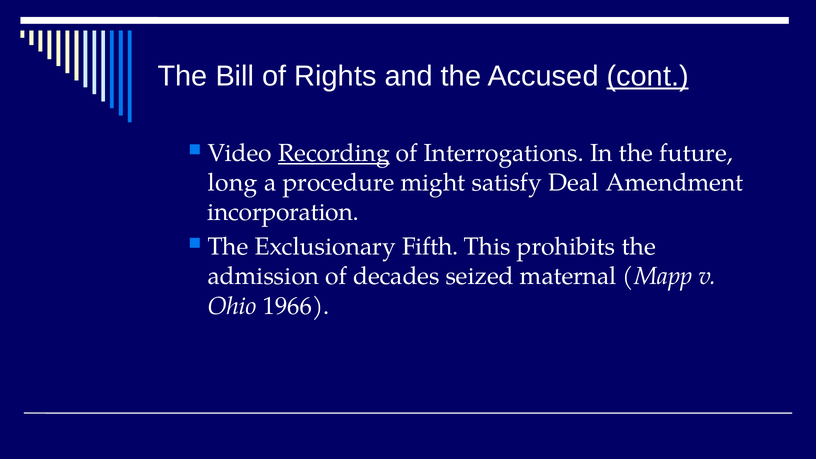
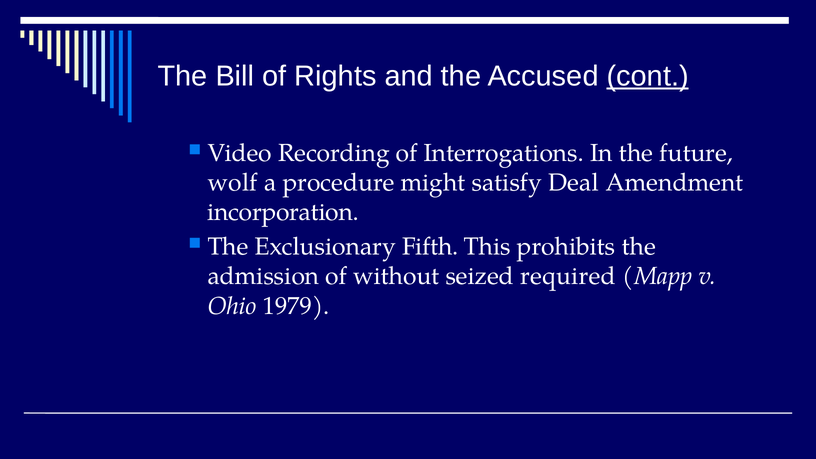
Recording underline: present -> none (334, 153)
long: long -> wolf (233, 183)
decades: decades -> without (396, 276)
maternal: maternal -> required (568, 276)
1966: 1966 -> 1979 (296, 306)
